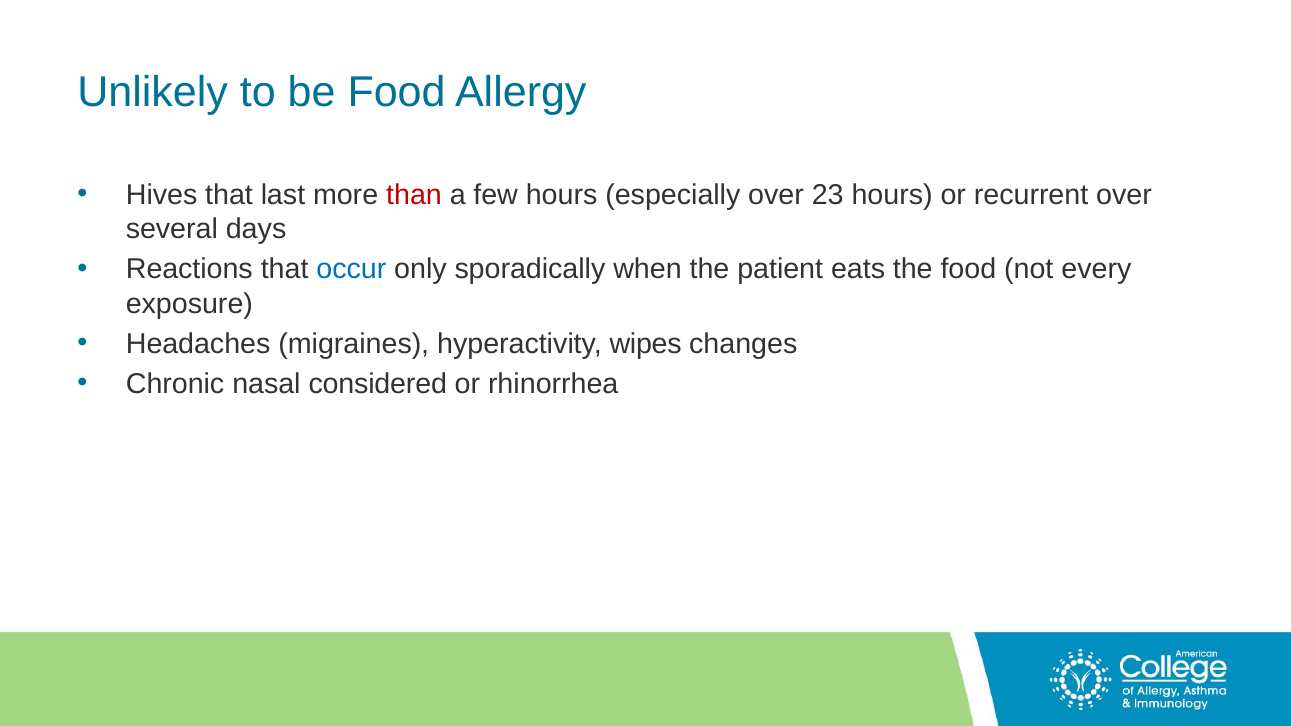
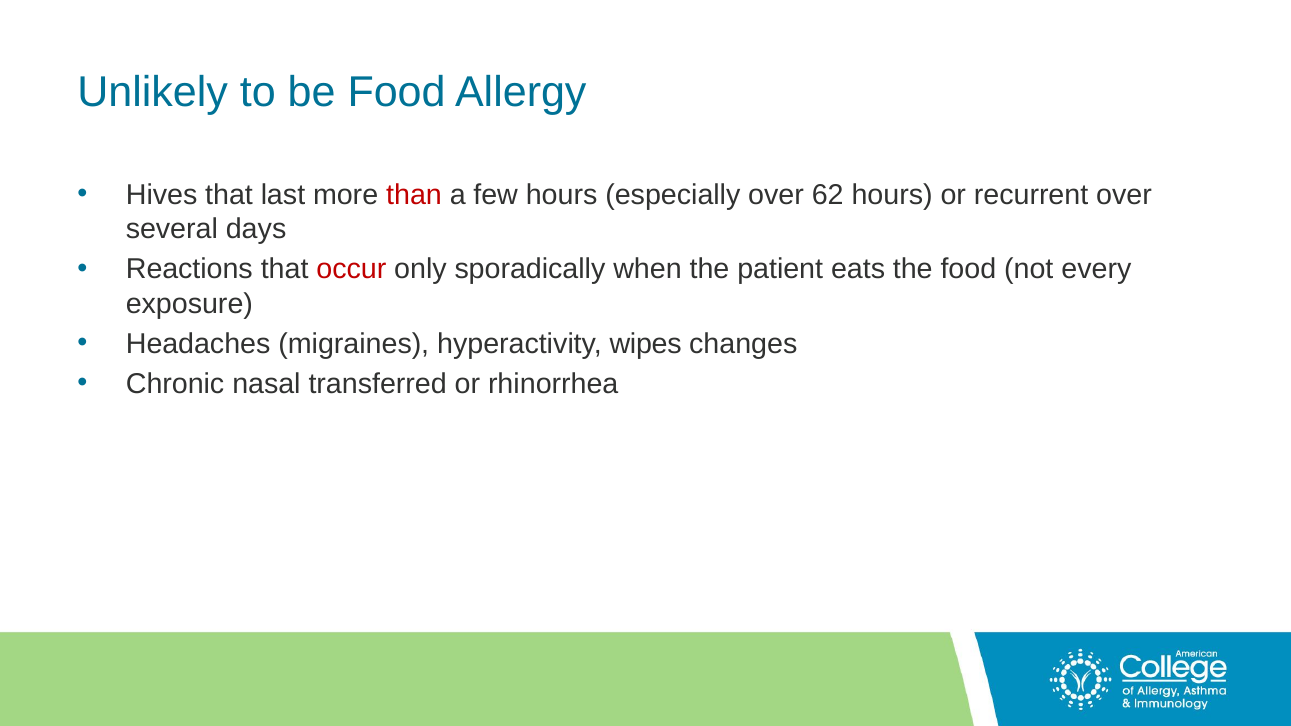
23: 23 -> 62 (828, 195)
occur colour: blue -> red (351, 270)
considered: considered -> transferred (378, 384)
